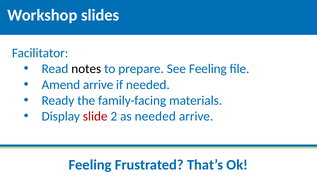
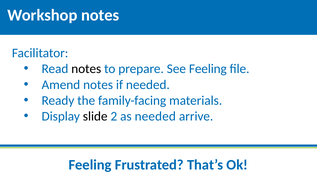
Workshop slides: slides -> notes (100, 15)
Amend arrive: arrive -> notes (98, 85)
slide colour: red -> black (95, 117)
